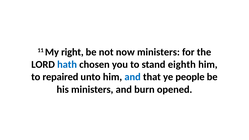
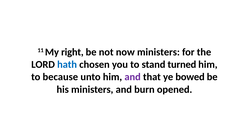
eighth: eighth -> turned (182, 65)
repaired: repaired -> because (60, 77)
and colour: blue -> purple (133, 77)
people: people -> bowed (190, 77)
